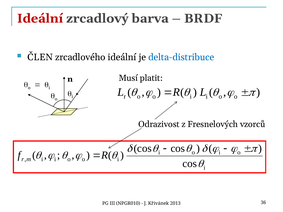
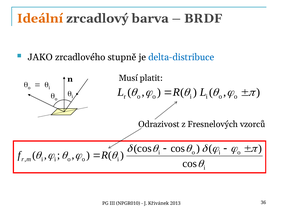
Ideální colour: red -> orange (40, 18)
ČLEN: ČLEN -> JAKO (40, 57)
zrcadlového ideální: ideální -> stupně (122, 57)
